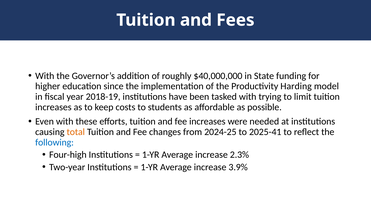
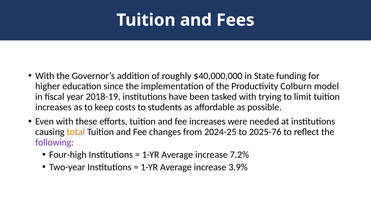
Harding: Harding -> Colburn (296, 86)
2025-41: 2025-41 -> 2025-76 (265, 132)
following colour: blue -> purple (55, 142)
2.3%: 2.3% -> 7.2% (239, 155)
